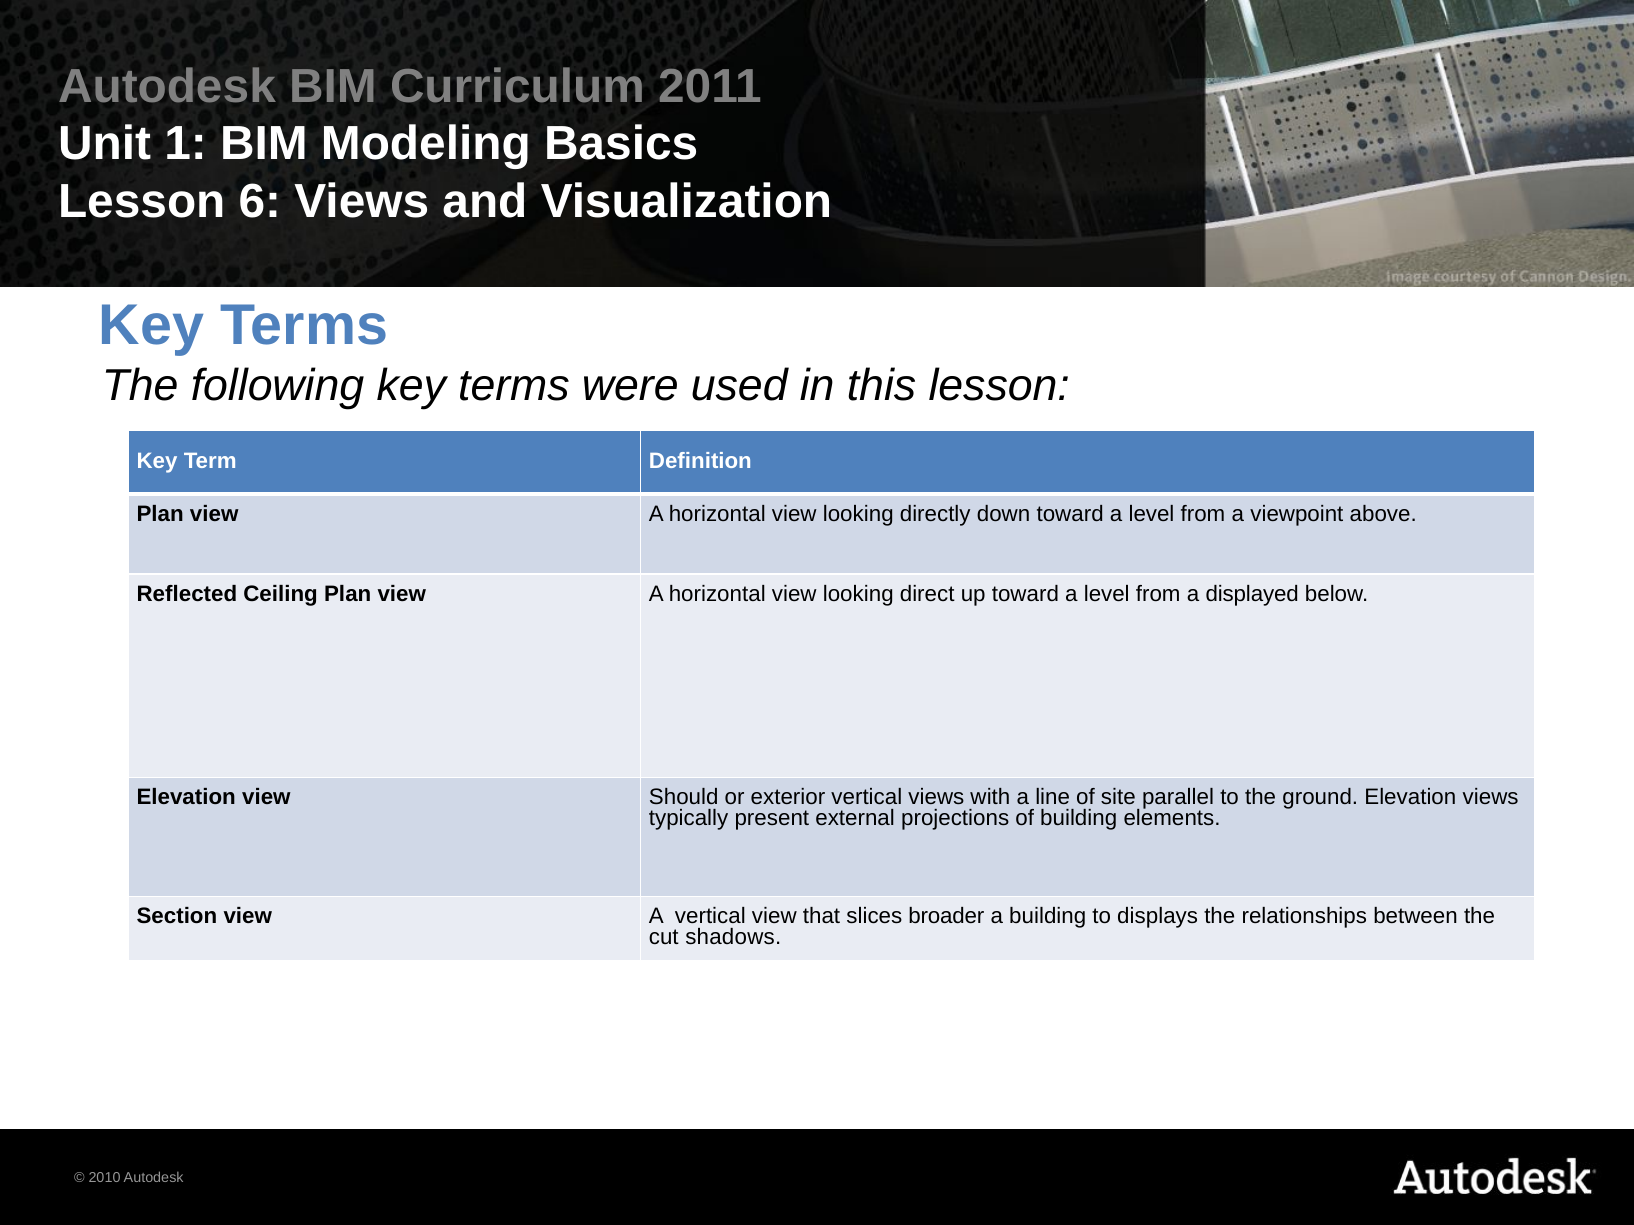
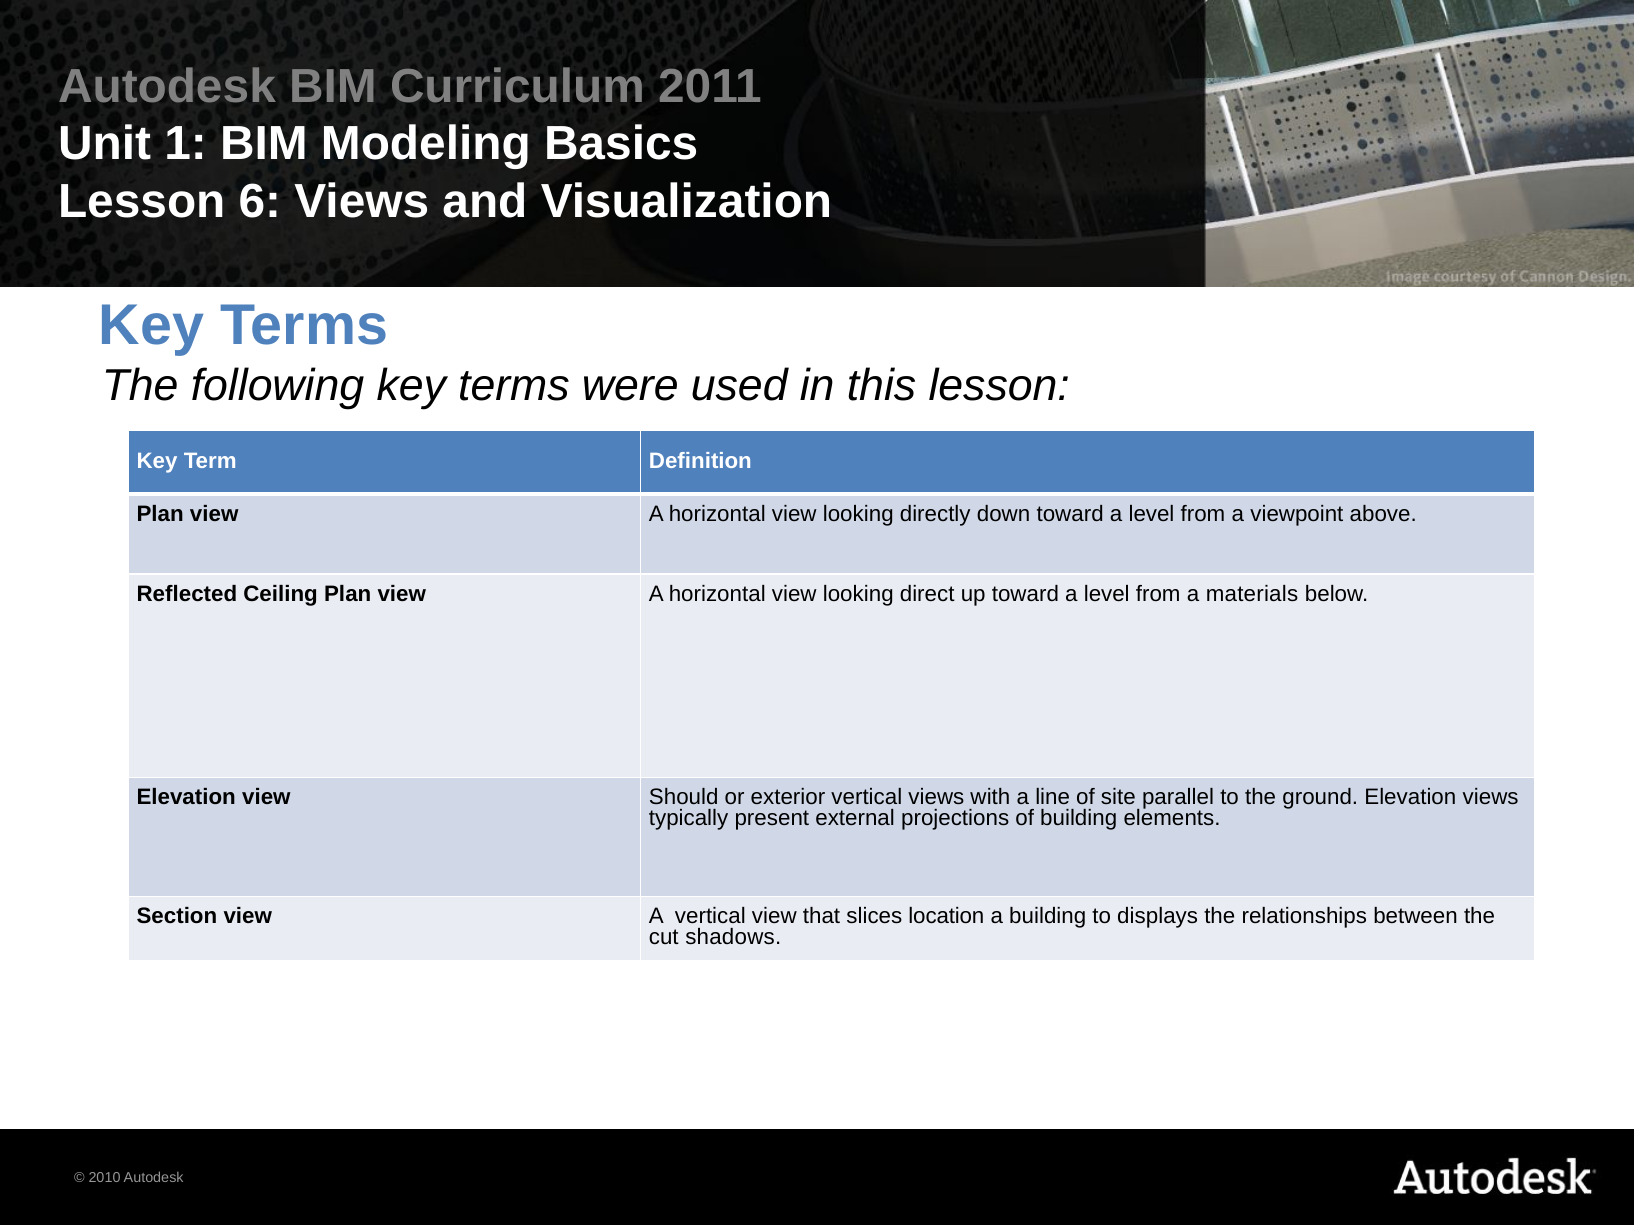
displayed: displayed -> materials (1252, 594)
broader: broader -> location (946, 917)
